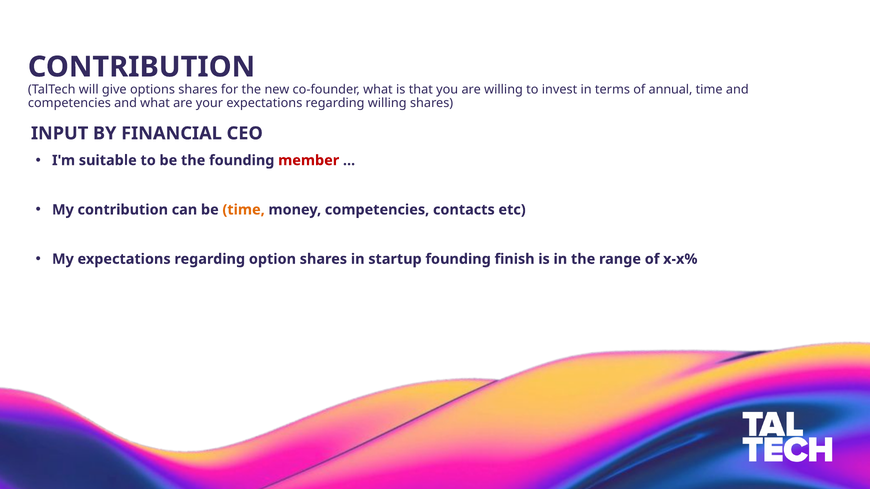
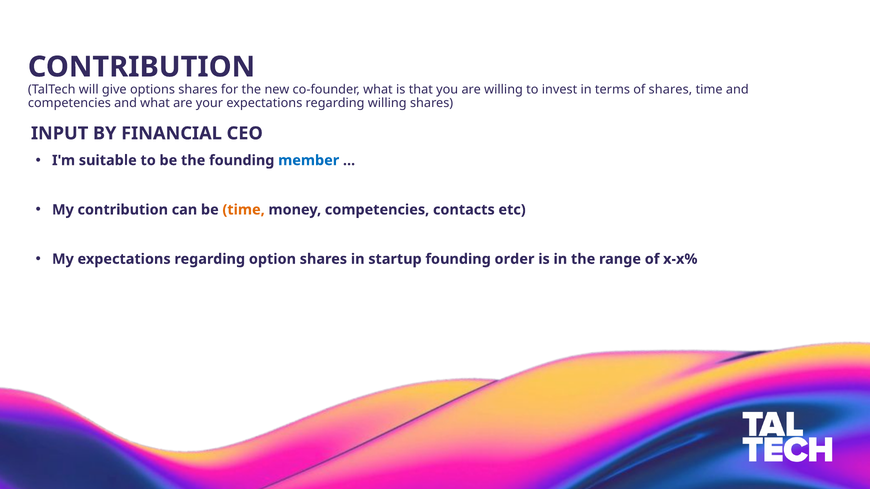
of annual: annual -> shares (670, 89)
member colour: red -> blue (309, 161)
finish: finish -> order (514, 259)
